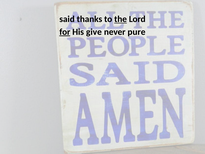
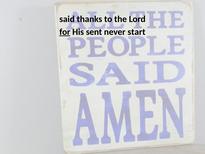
the underline: present -> none (121, 19)
give: give -> sent (94, 32)
pure: pure -> start (137, 32)
